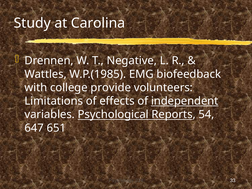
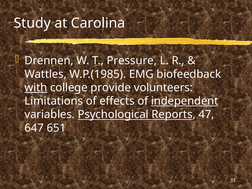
Negative: Negative -> Pressure (132, 61)
with underline: none -> present (36, 88)
54: 54 -> 47 (206, 114)
